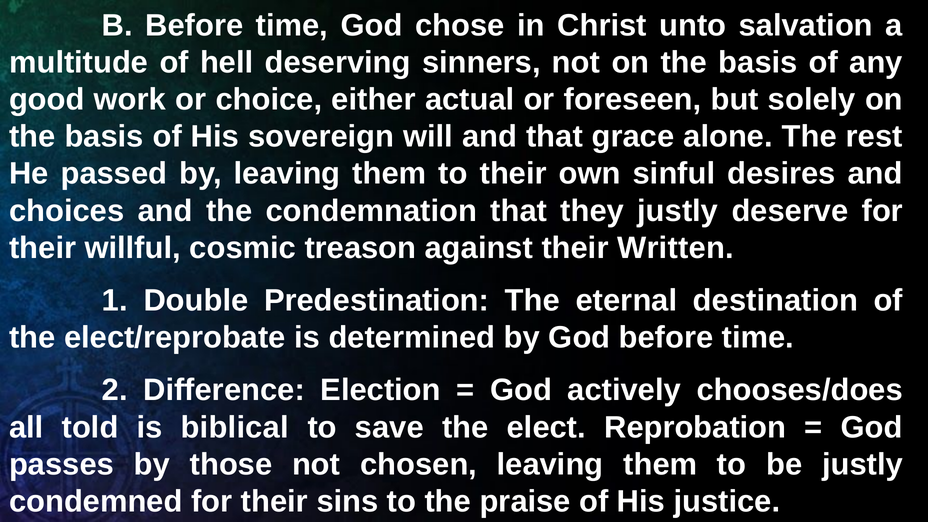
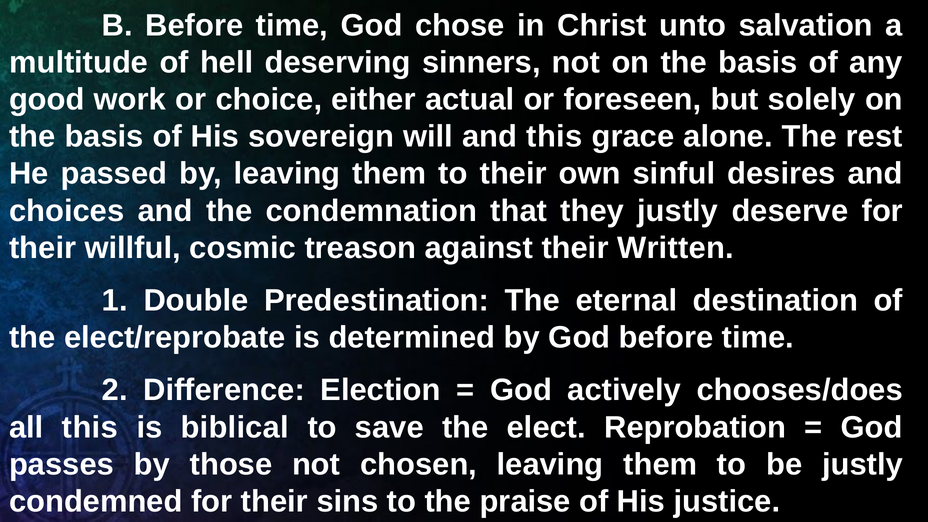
and that: that -> this (554, 137)
all told: told -> this (90, 427)
